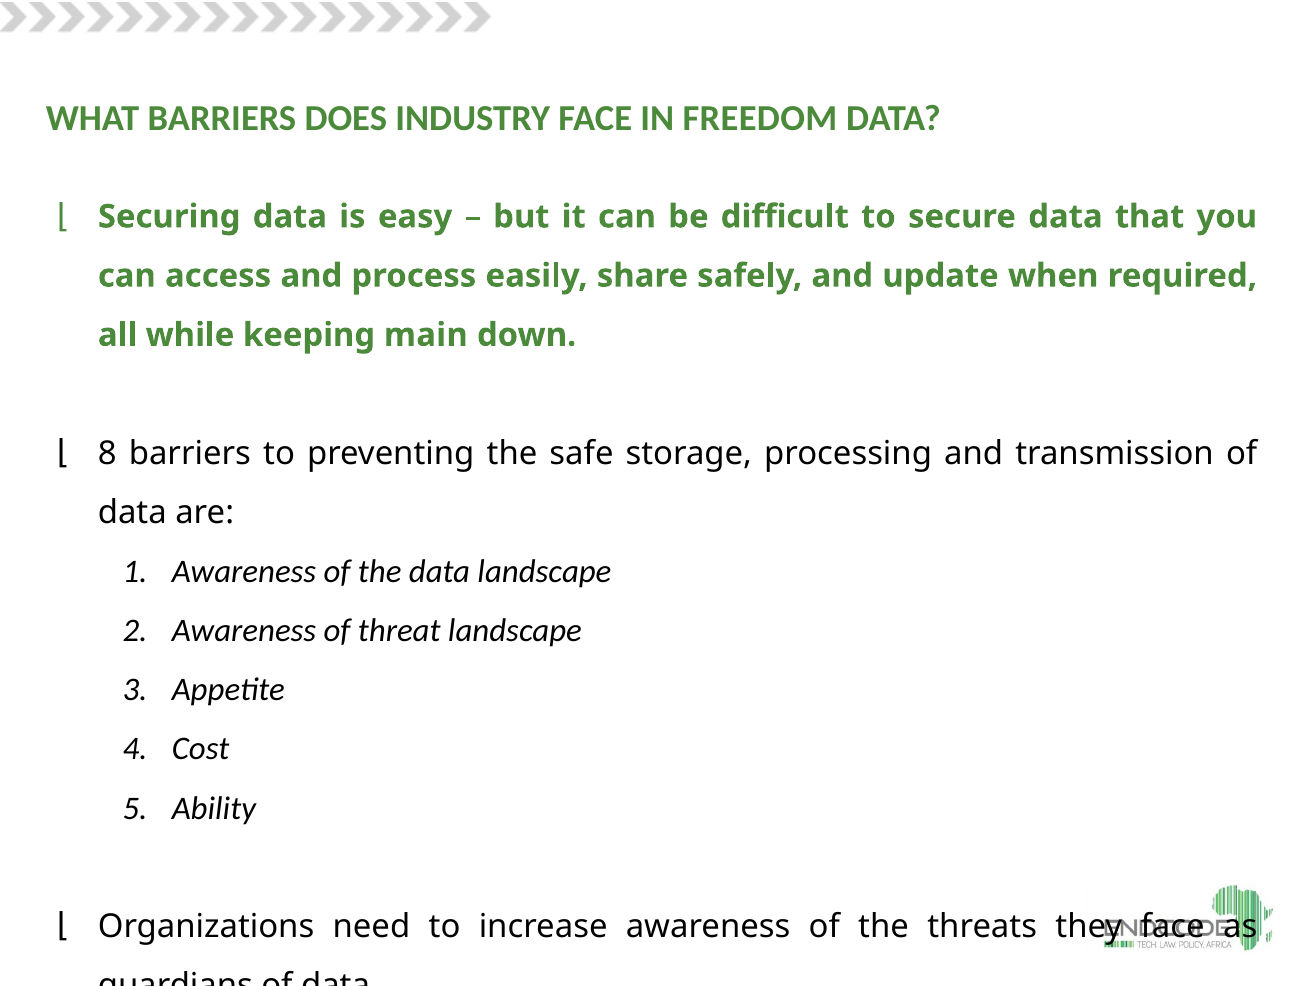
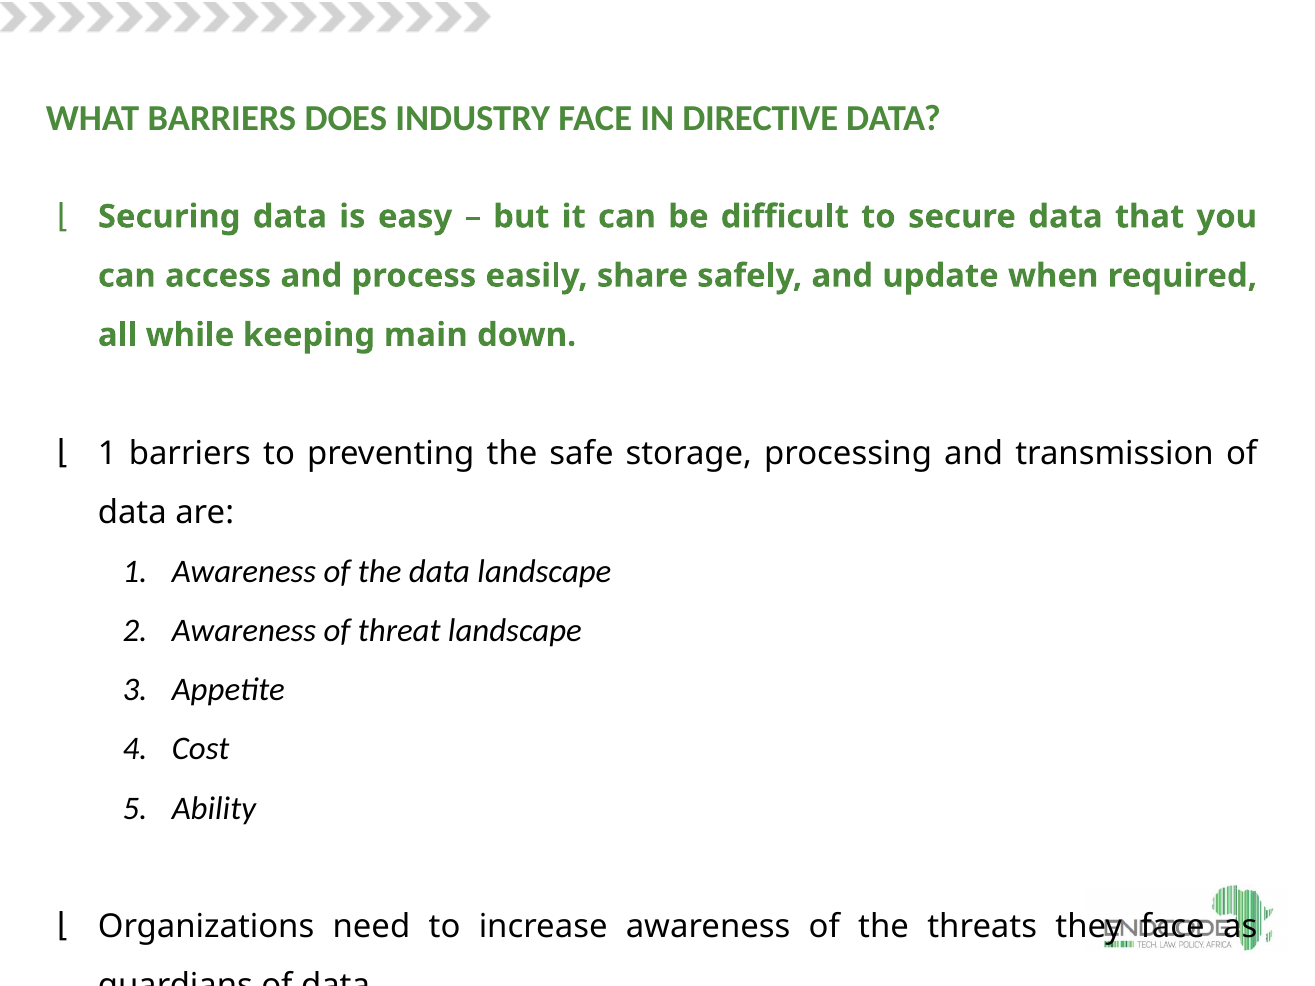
FREEDOM: FREEDOM -> DIRECTIVE (760, 119)
8: 8 -> 1 (107, 453)
